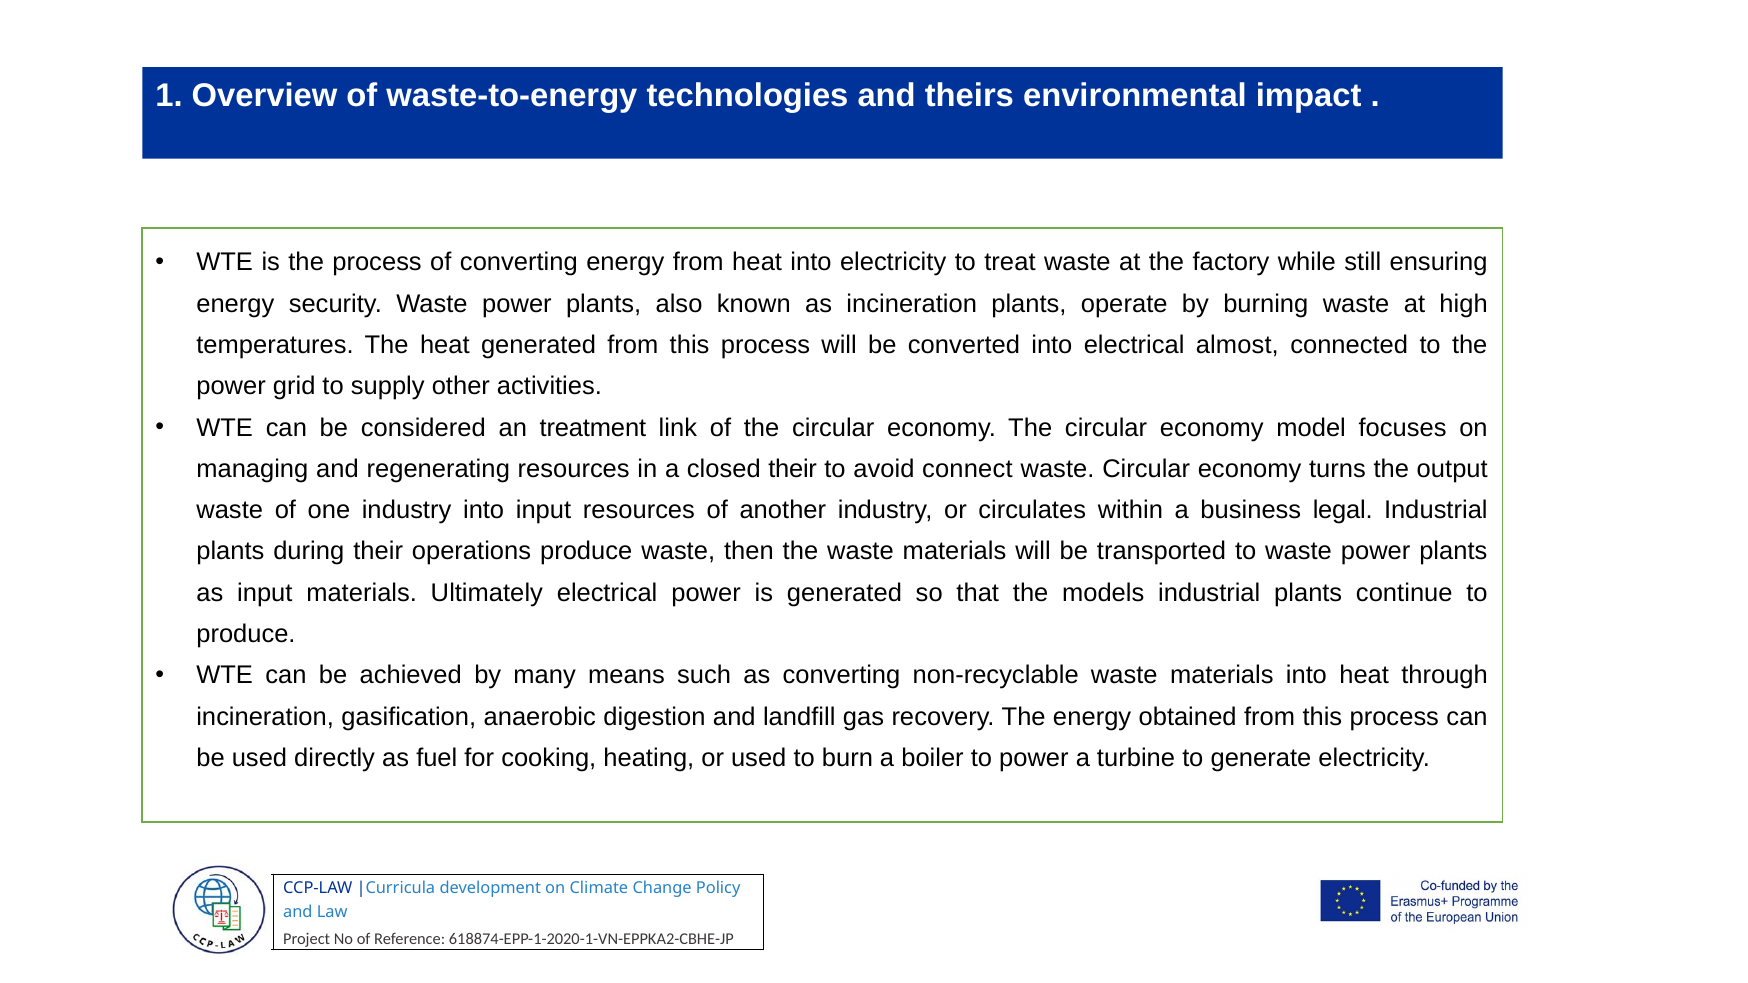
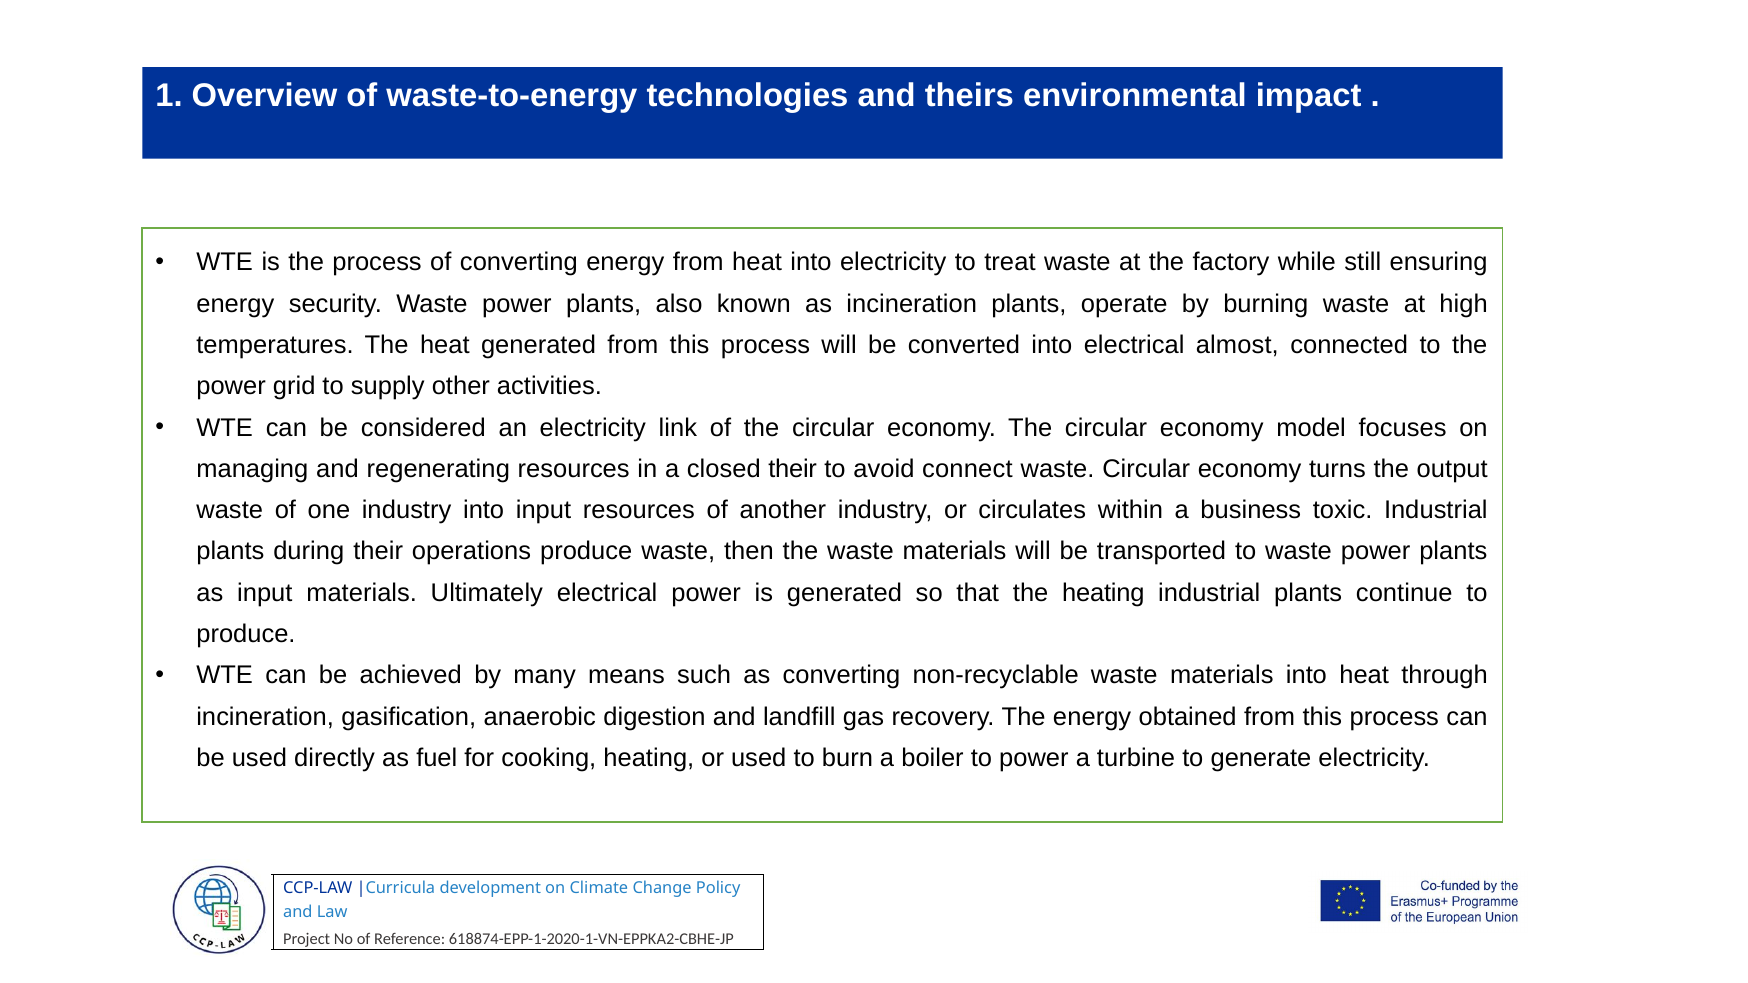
an treatment: treatment -> electricity (593, 428)
legal: legal -> toxic (1343, 510)
the models: models -> heating (1103, 593)
